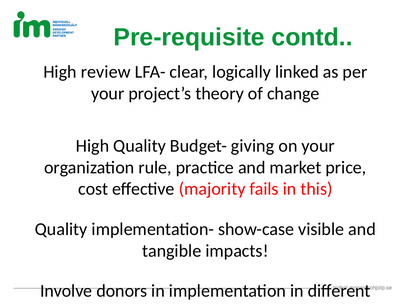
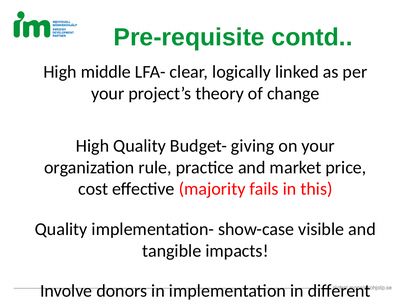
review: review -> middle (106, 72)
